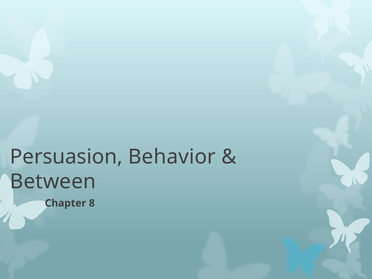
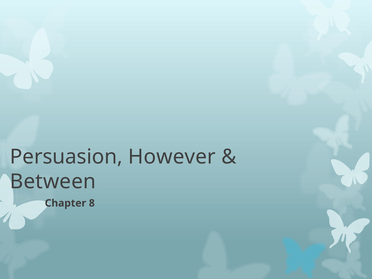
Behavior: Behavior -> However (172, 157)
